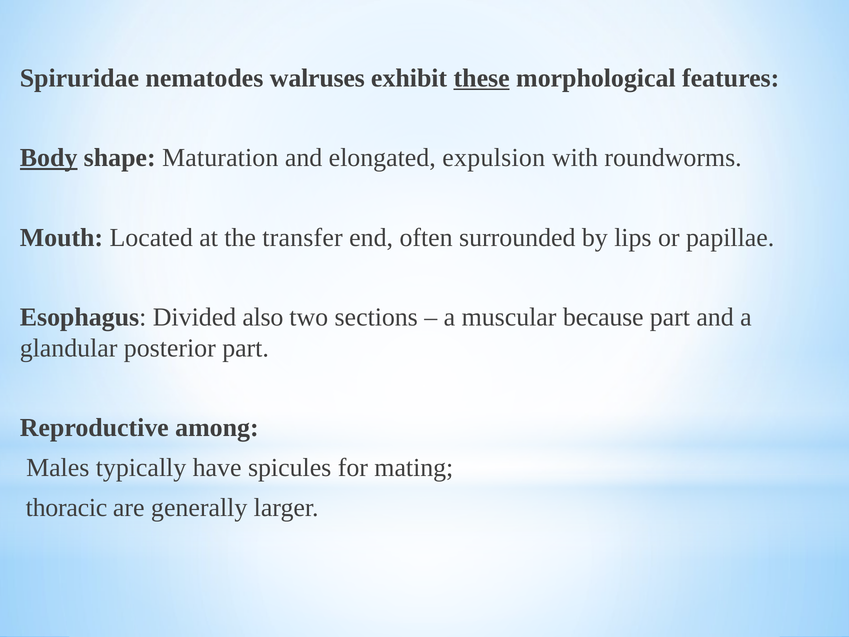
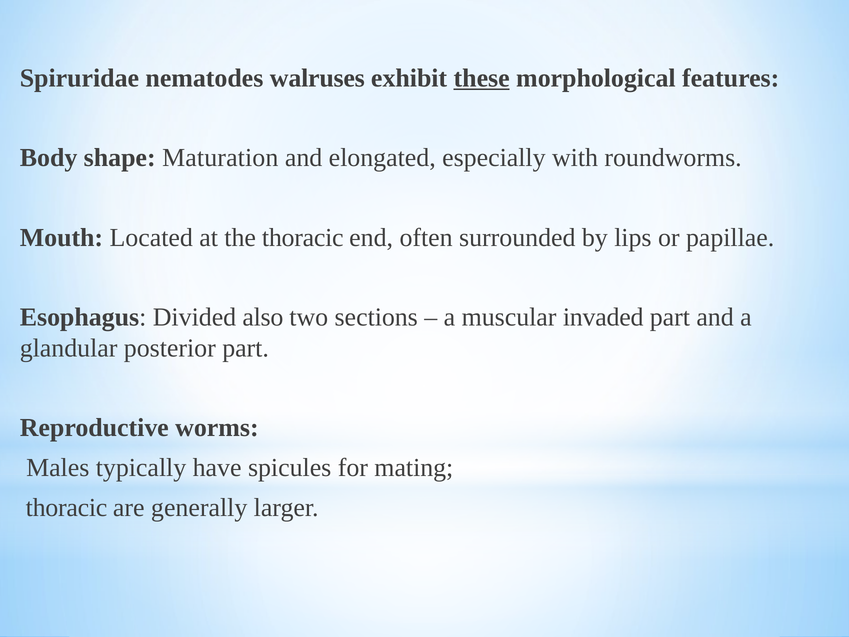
Body underline: present -> none (49, 158)
expulsion: expulsion -> especially (494, 158)
the transfer: transfer -> thoracic (303, 237)
because: because -> invaded (603, 317)
among: among -> worms (217, 428)
